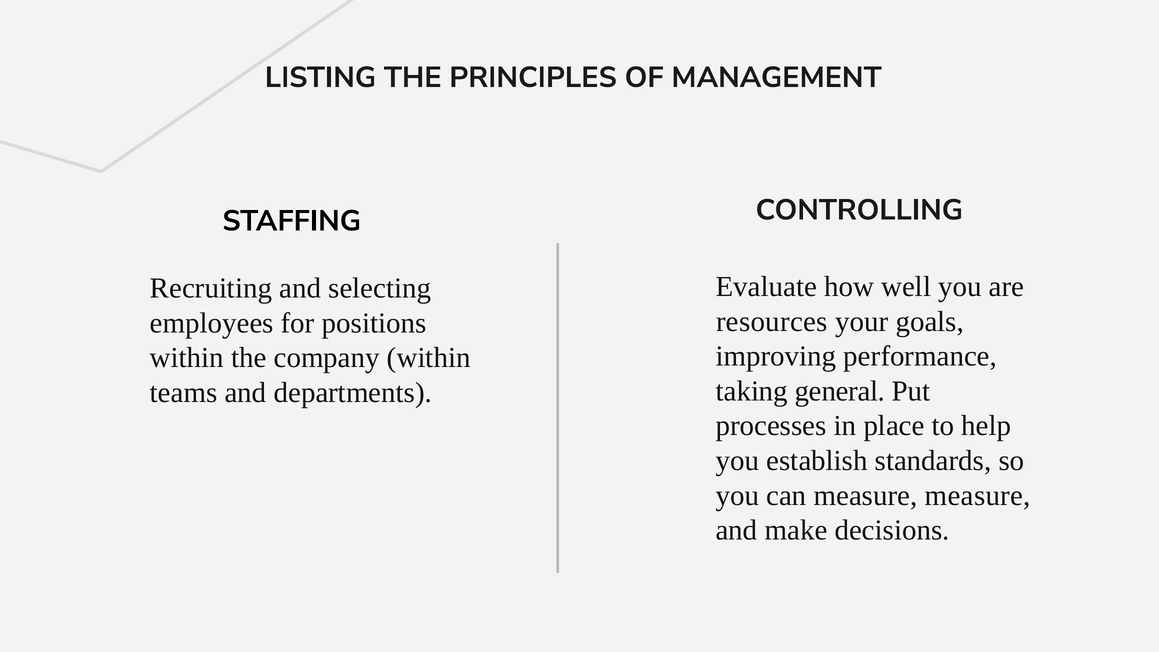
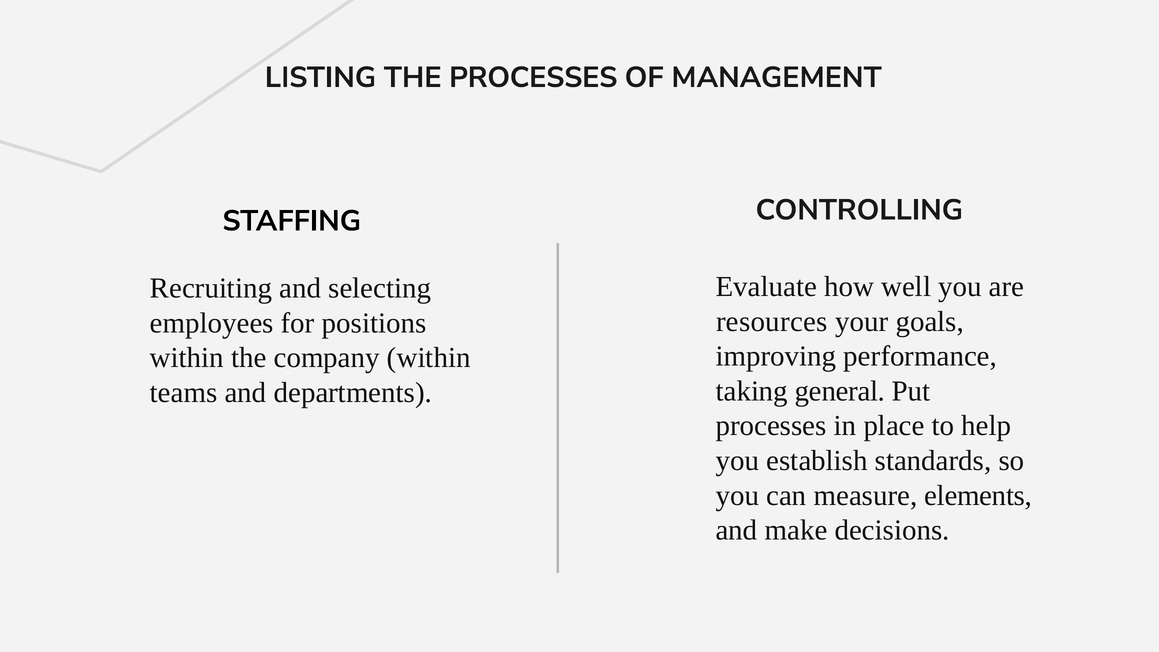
THE PRINCIPLES: PRINCIPLES -> PROCESSES (533, 77)
measure measure: measure -> elements (978, 495)
